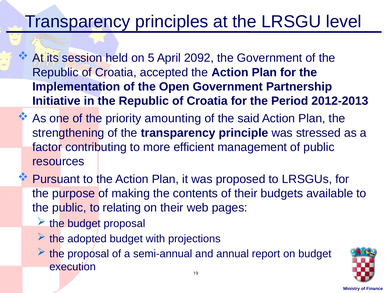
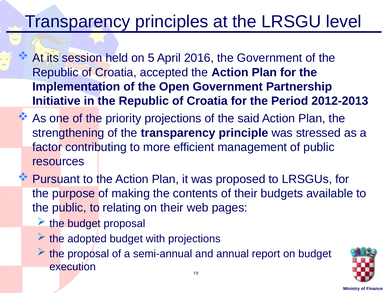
2092: 2092 -> 2016 (199, 58)
priority amounting: amounting -> projections (173, 118)
